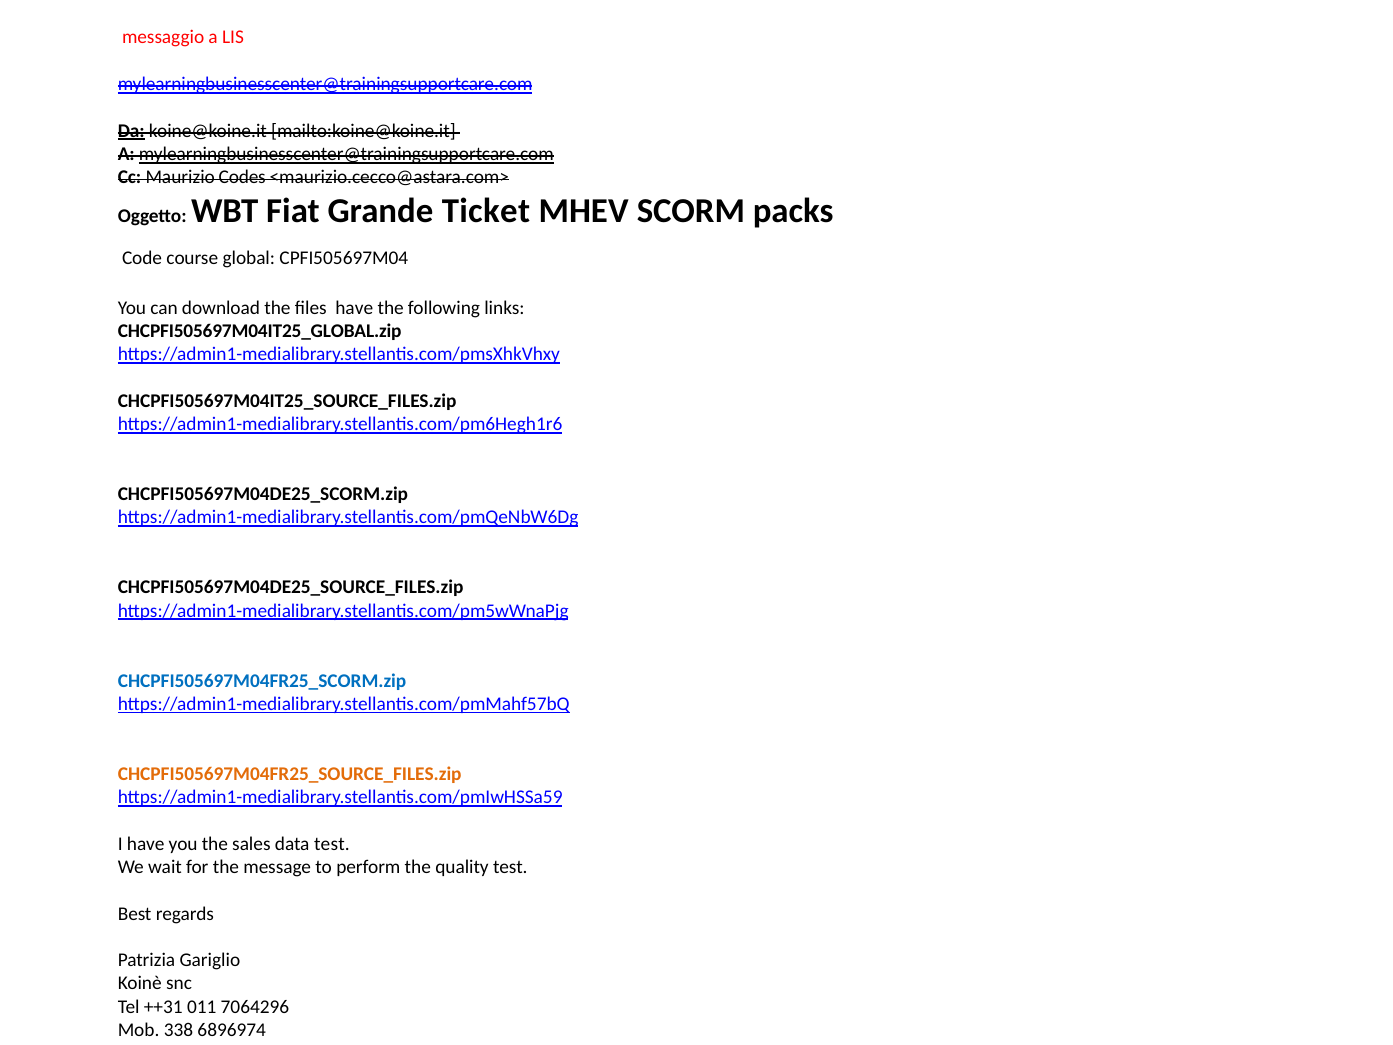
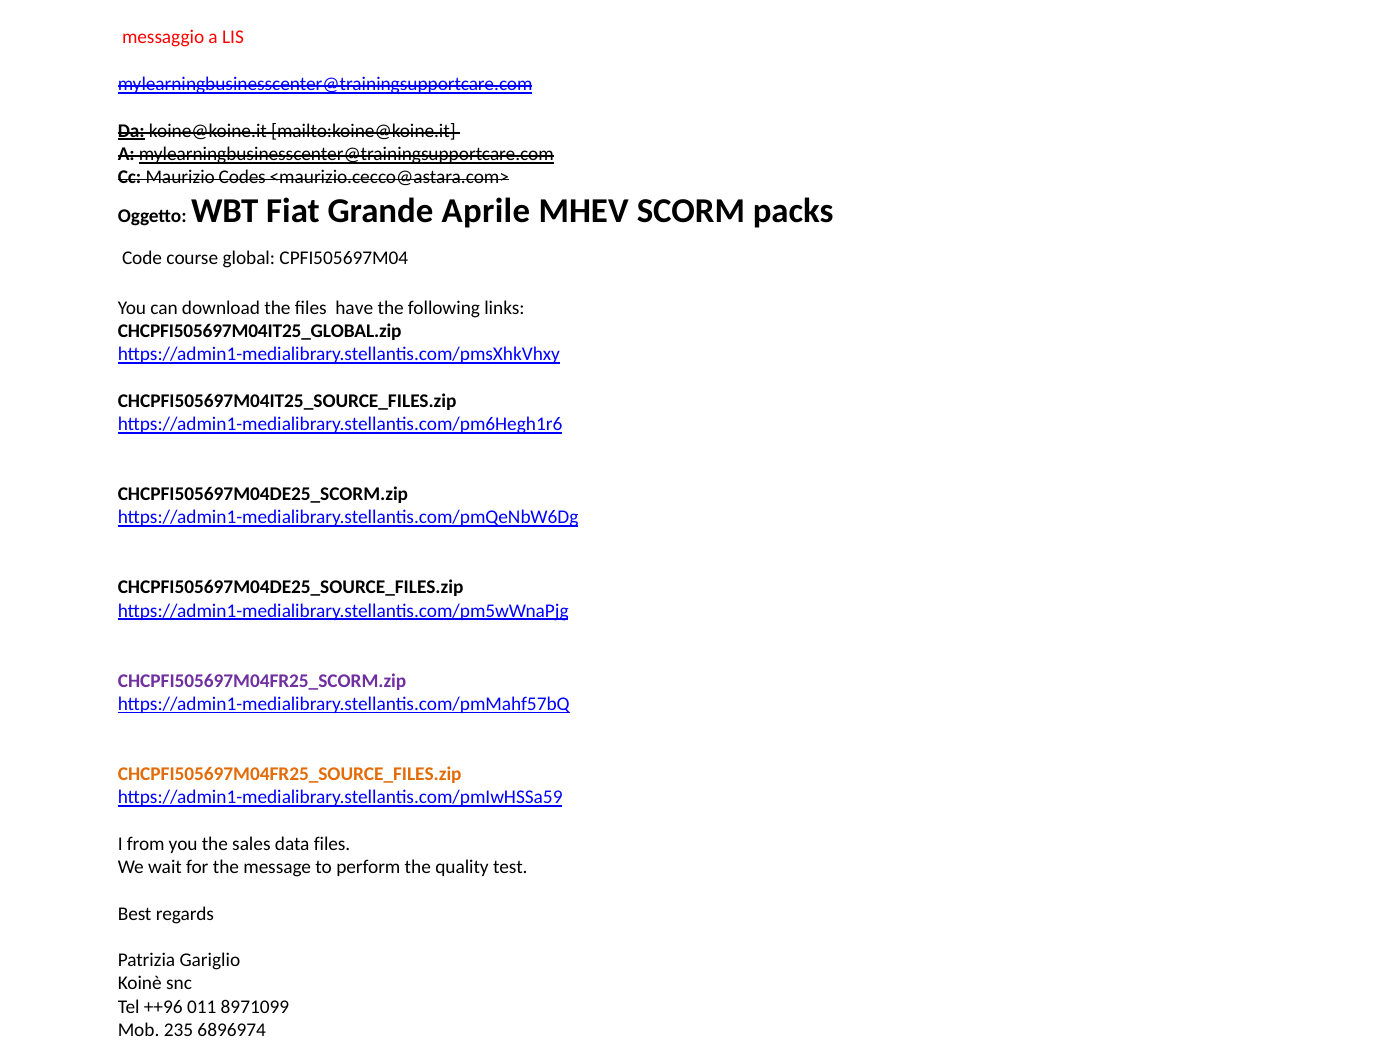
Ticket: Ticket -> Aprile (486, 211)
CHCPFI505697M04FR25_SCORM.zip colour: blue -> purple (262, 681)
I have: have -> from (146, 844)
data test: test -> files (332, 844)
++31: ++31 -> ++96 (163, 1006)
7064296: 7064296 -> 8971099 (255, 1006)
338: 338 -> 235 (178, 1030)
